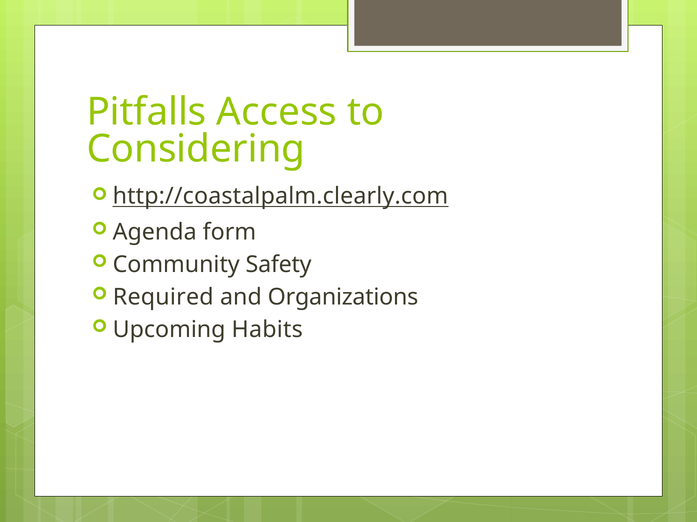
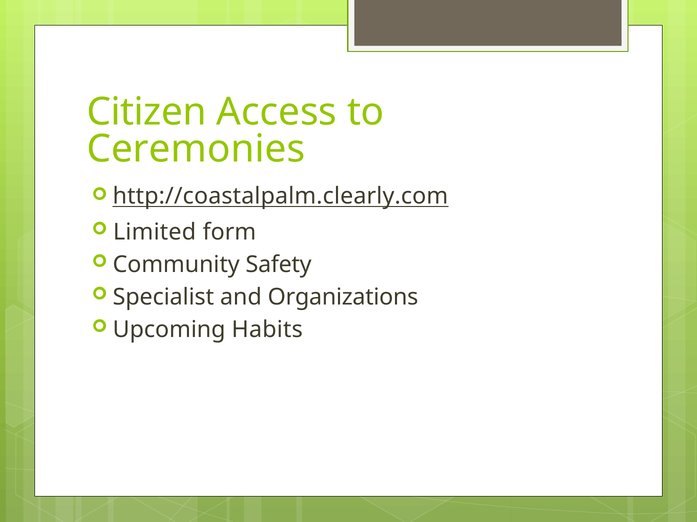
Pitfalls: Pitfalls -> Citizen (147, 112)
Considering: Considering -> Ceremonies (196, 149)
Agenda: Agenda -> Limited (155, 233)
Required: Required -> Specialist (163, 298)
